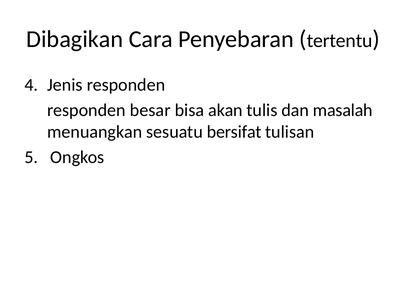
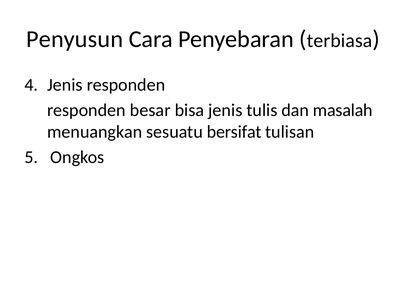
Dibagikan: Dibagikan -> Penyusun (75, 39)
tertentu: tertentu -> terbiasa (340, 41)
bisa akan: akan -> jenis (225, 110)
